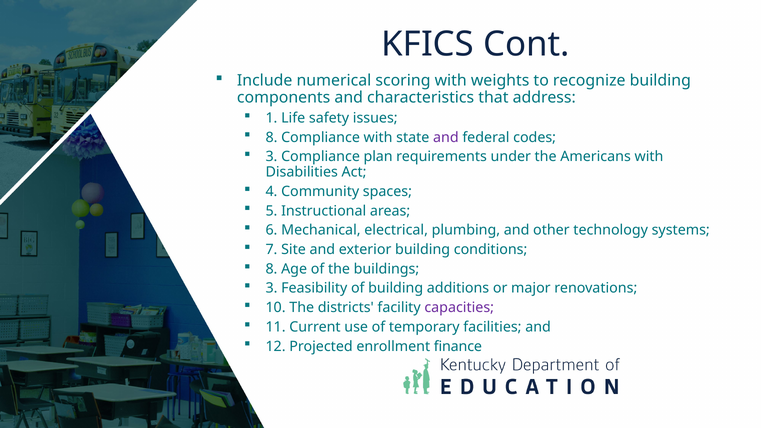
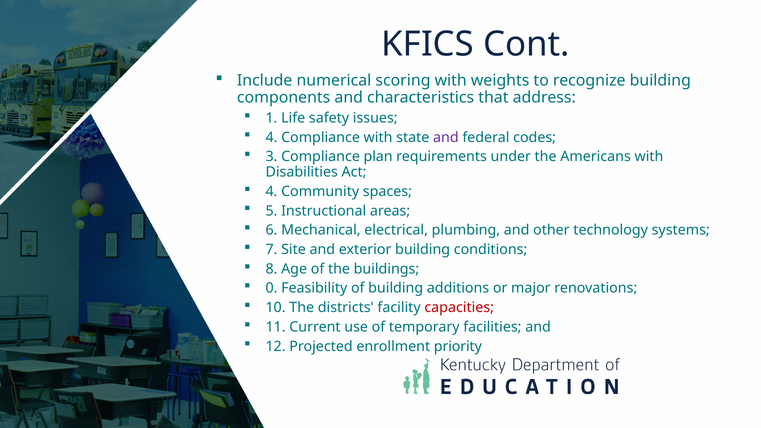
8: 8 -> 4 (272, 137)
3: 3 -> 0 (272, 288)
capacities colour: purple -> red (459, 308)
finance: finance -> priority (458, 346)
